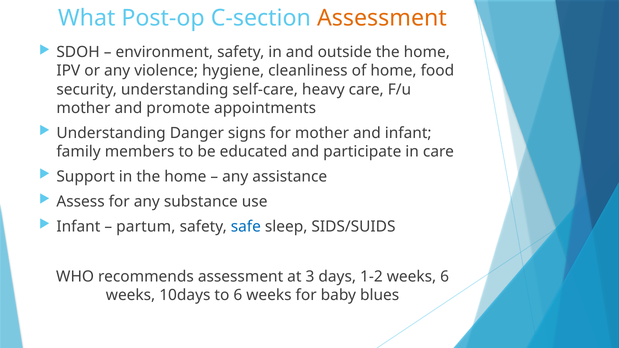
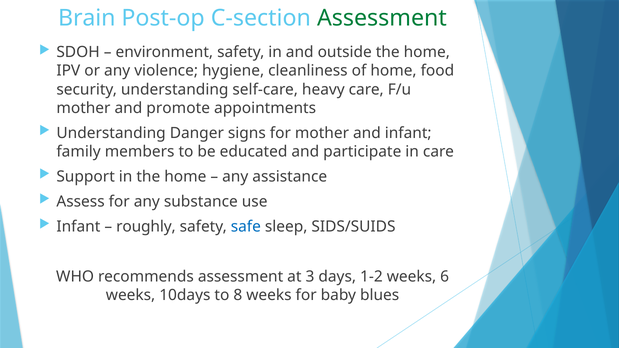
What: What -> Brain (87, 18)
Assessment colour: orange -> green (382, 18)
partum: partum -> roughly (146, 227)
to 6: 6 -> 8 (238, 295)
